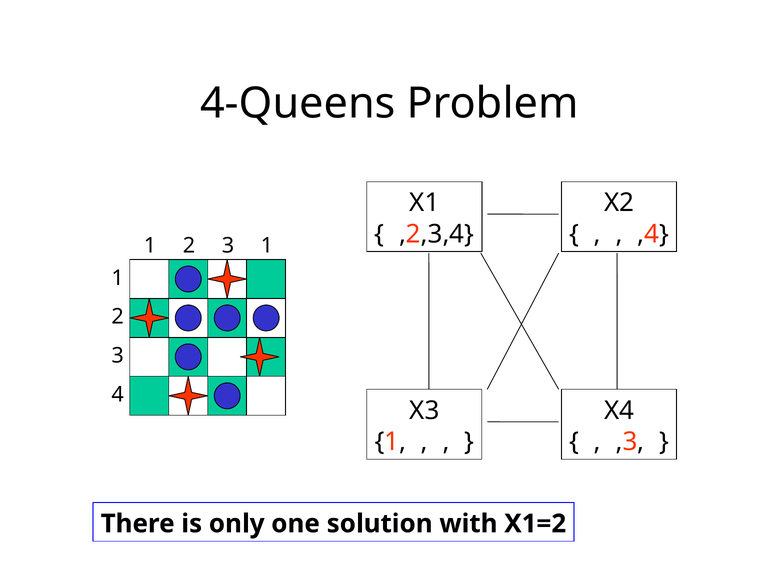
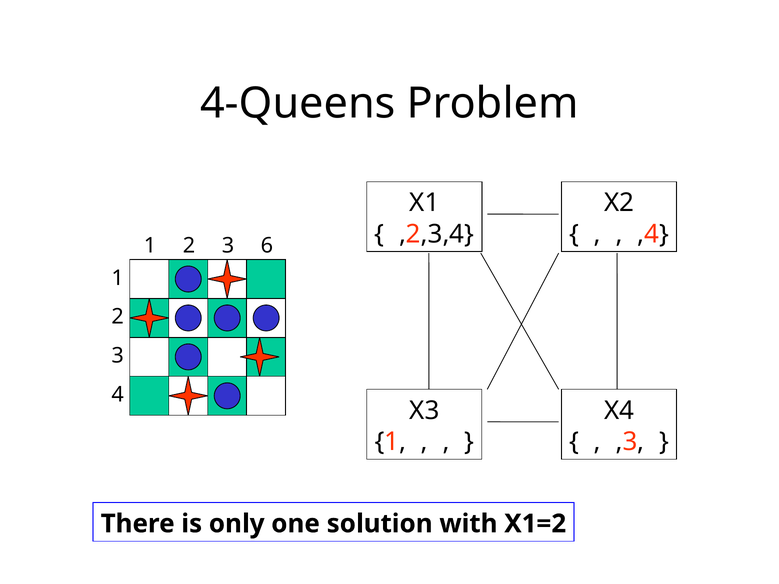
2 1: 1 -> 6 (267, 246)
